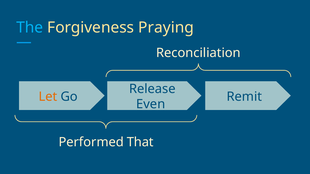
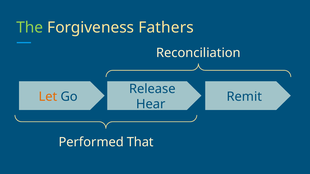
The colour: light blue -> light green (30, 27)
Praying: Praying -> Fathers (166, 27)
Even: Even -> Hear (151, 104)
